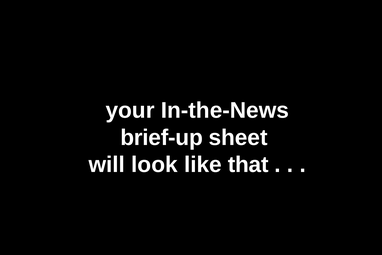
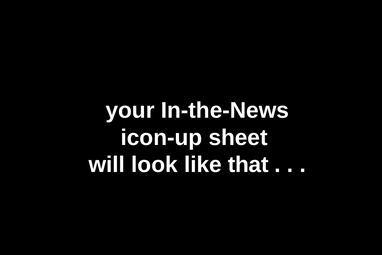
brief-up: brief-up -> icon-up (161, 137)
